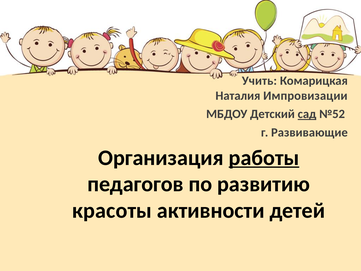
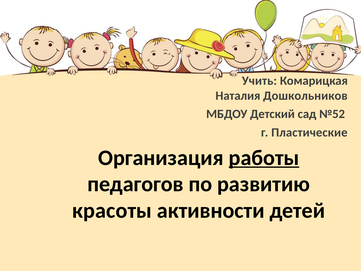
Импровизации: Импровизации -> Дошкольников (305, 96)
сад underline: present -> none (307, 114)
Развивающие: Развивающие -> Пластические (309, 132)
